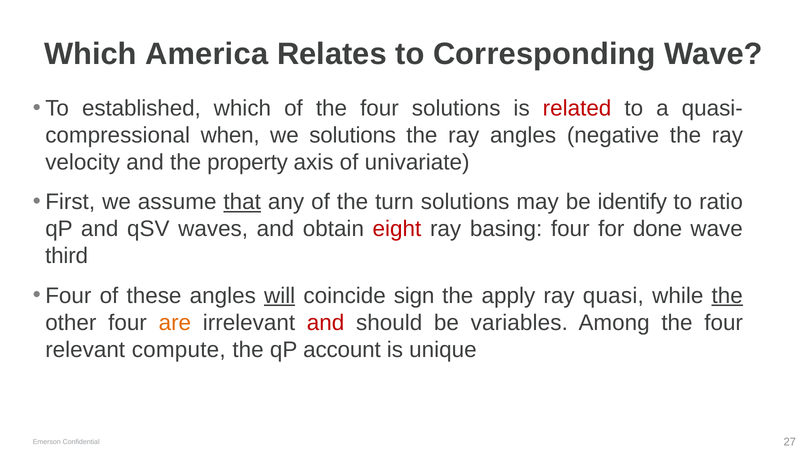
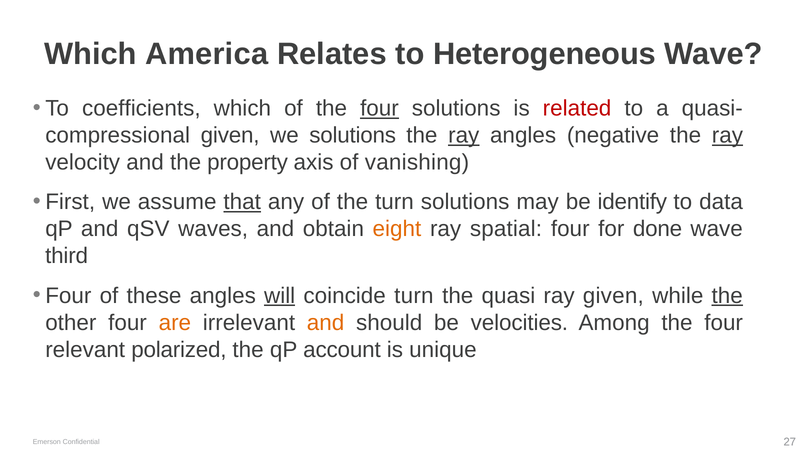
Corresponding: Corresponding -> Heterogeneous (544, 54)
established: established -> coefficients (141, 108)
four underline: none -> present (379, 108)
compressional when: when -> given (230, 135)
ray underline: none -> present (464, 135)
ray underline: none -> present (727, 135)
univariate: univariate -> vanishing (417, 162)
ratio: ratio -> data (721, 202)
eight colour: red -> orange (397, 229)
basing: basing -> spatial (506, 229)
coincide sign: sign -> turn (414, 295)
apply: apply -> quasi (508, 295)
ray quasi: quasi -> given (613, 295)
and colour: red -> orange (326, 322)
variables: variables -> velocities (519, 322)
compute: compute -> polarized (179, 349)
